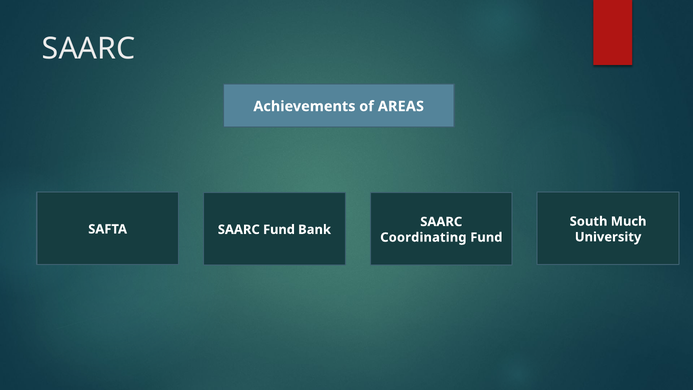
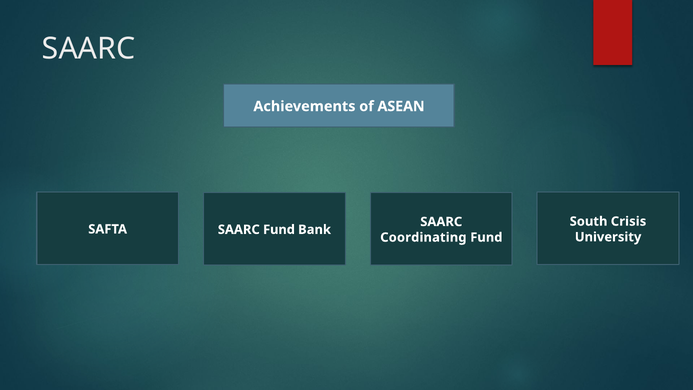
AREAS: AREAS -> ASEAN (401, 106)
Much: Much -> Crisis (629, 221)
